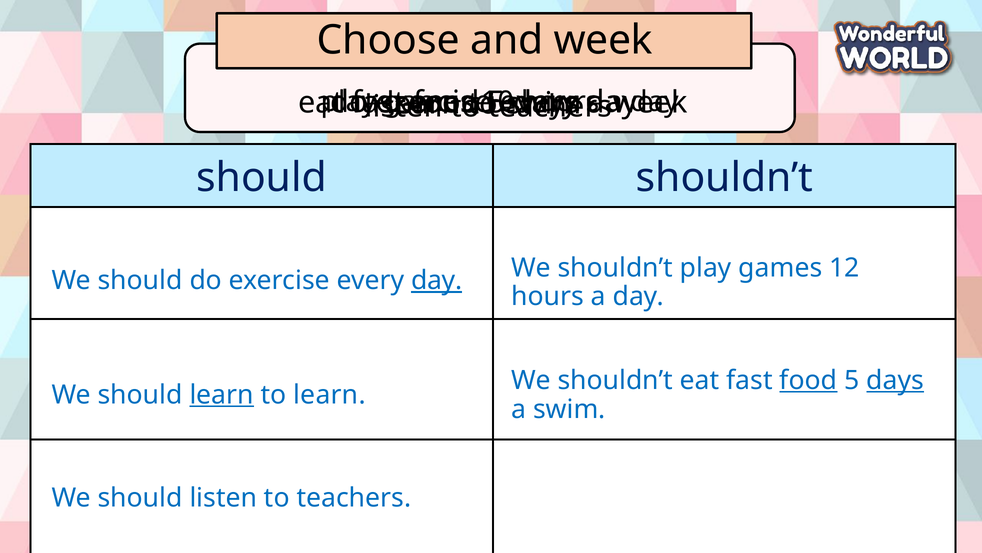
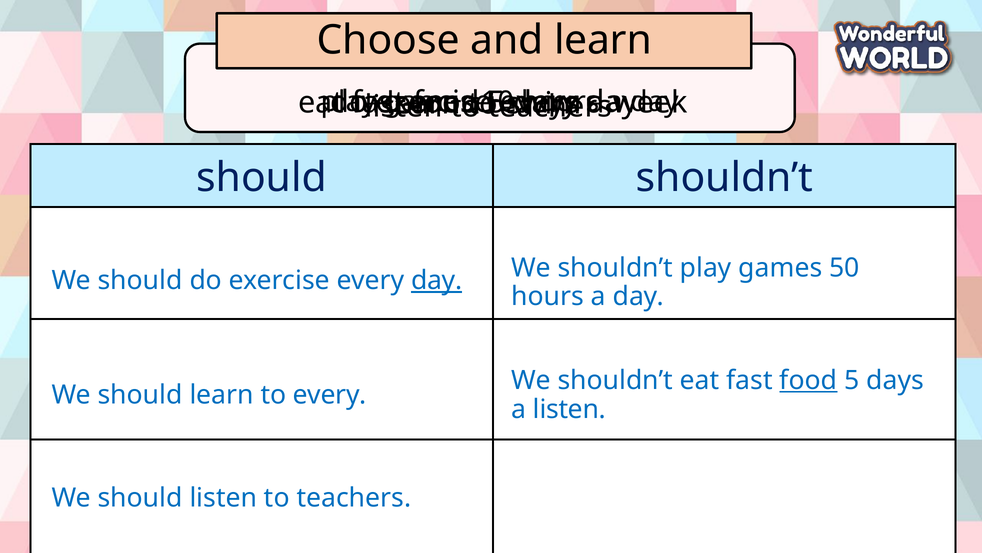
and week: week -> learn (603, 40)
12: 12 -> 50 (844, 268)
days underline: present -> none (895, 380)
learn underline: present -> none (222, 394)
to learn: learn -> every (330, 394)
a swim: swim -> listen (569, 409)
